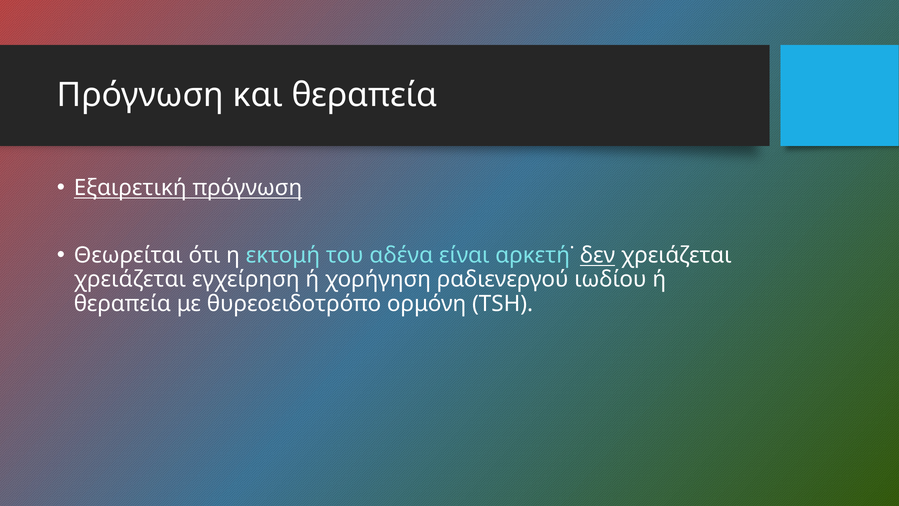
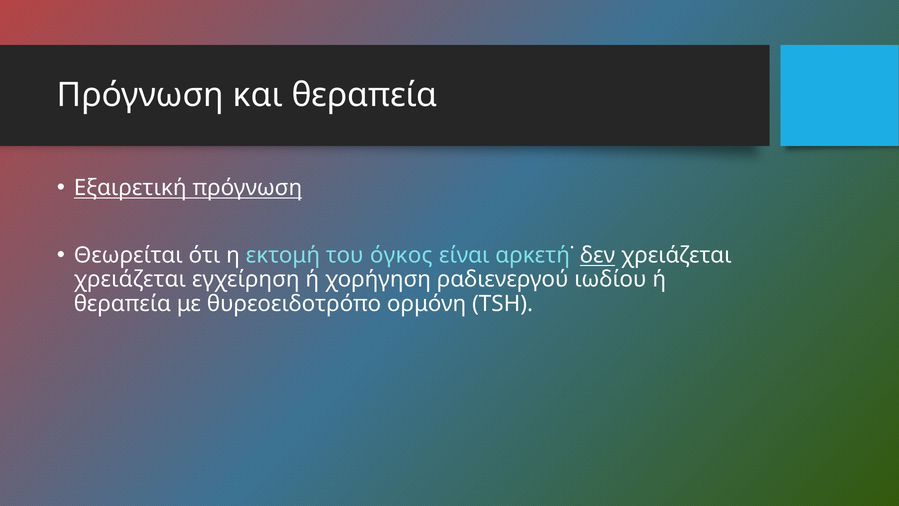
αδένα: αδένα -> όγκος (401, 255)
